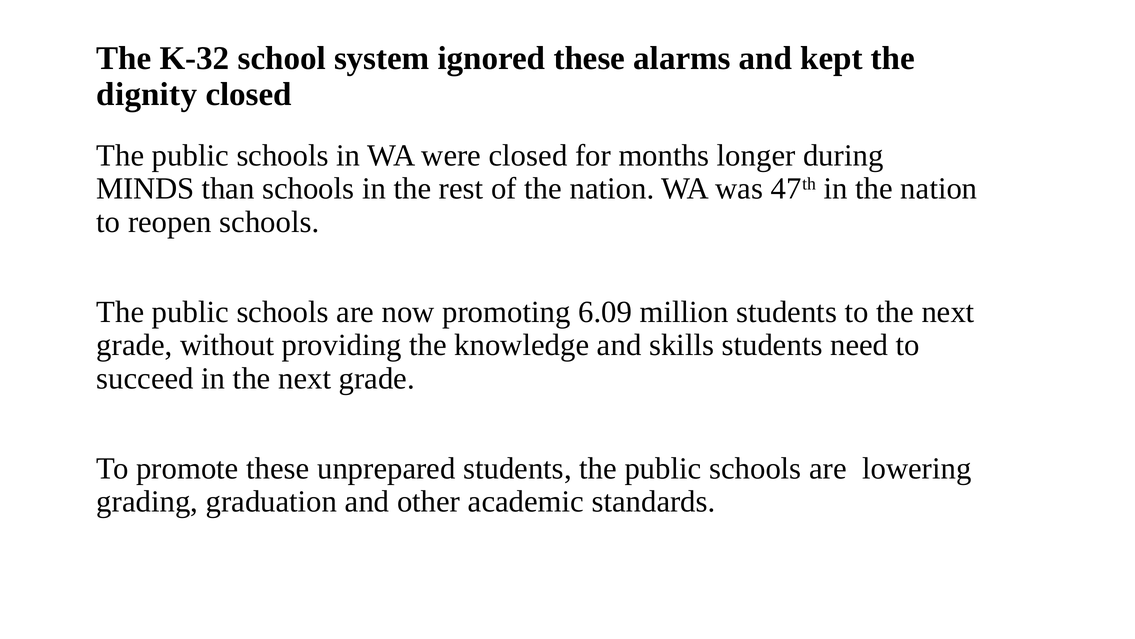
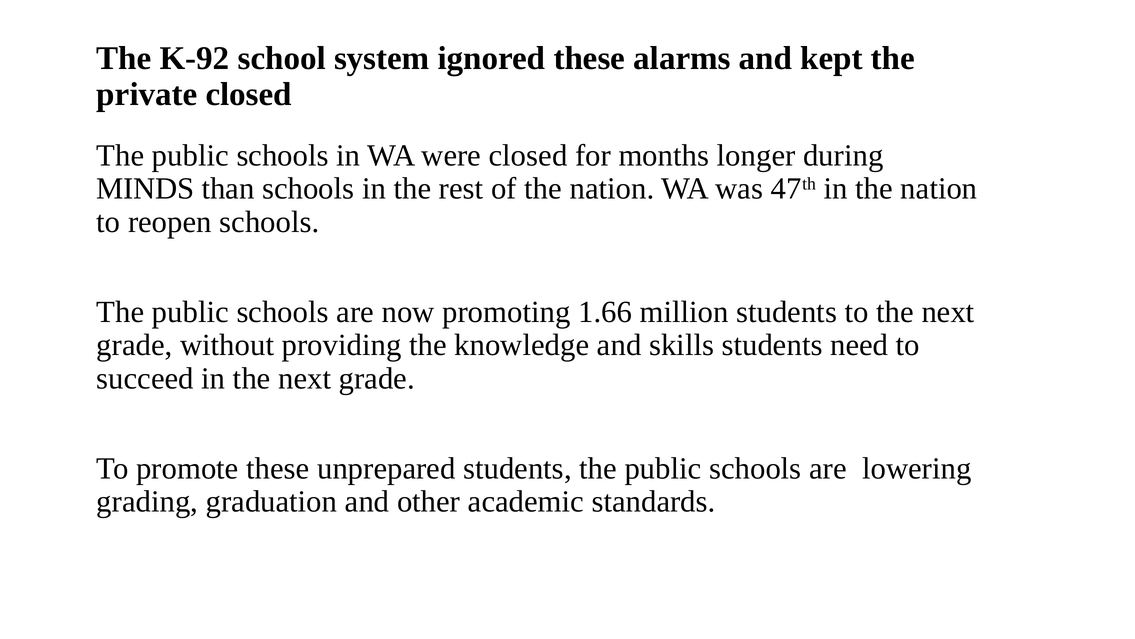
K-32: K-32 -> K-92 (195, 58)
dignity: dignity -> private (147, 94)
6.09: 6.09 -> 1.66 (605, 312)
